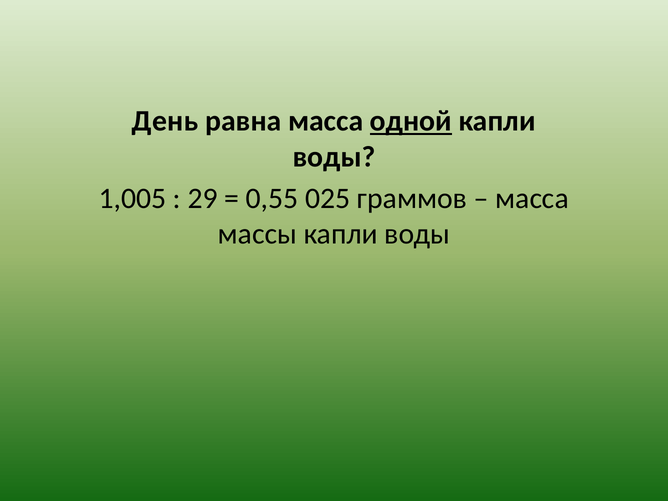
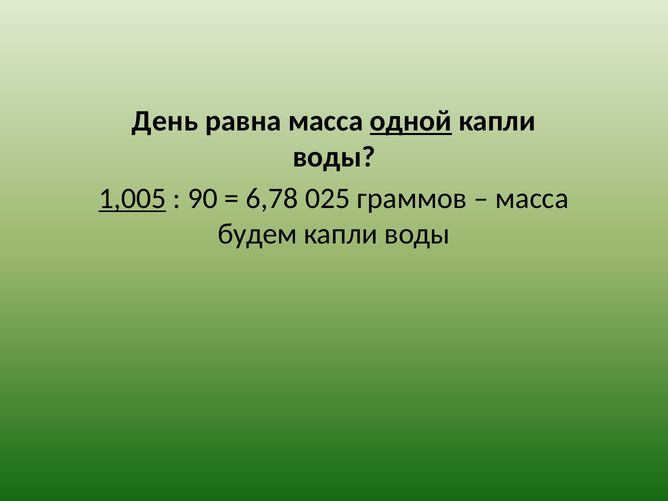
1,005 underline: none -> present (132, 198)
29: 29 -> 90 (203, 198)
0,55: 0,55 -> 6,78 (272, 198)
массы: массы -> будем (257, 234)
